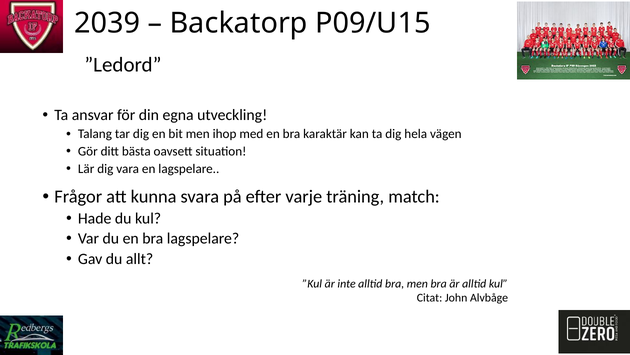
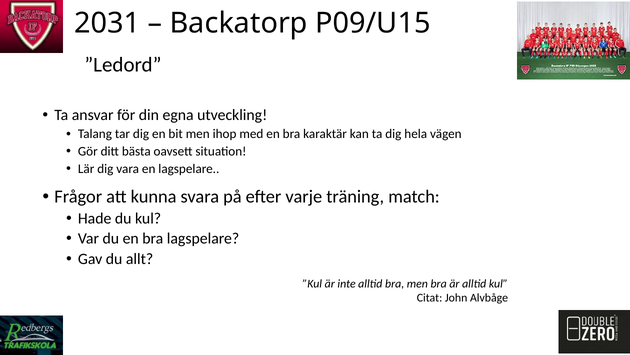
2039: 2039 -> 2031 (107, 23)
